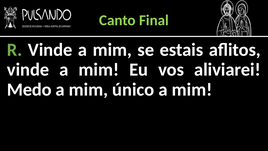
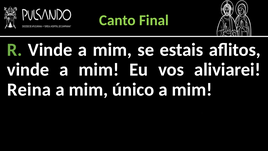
Medo: Medo -> Reina (29, 89)
